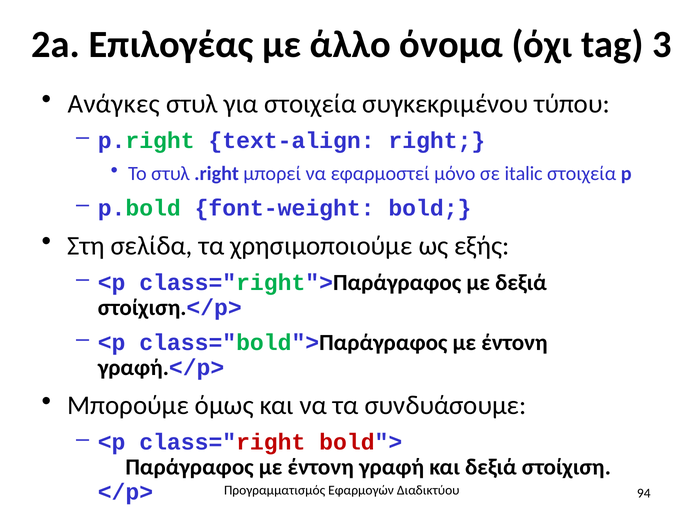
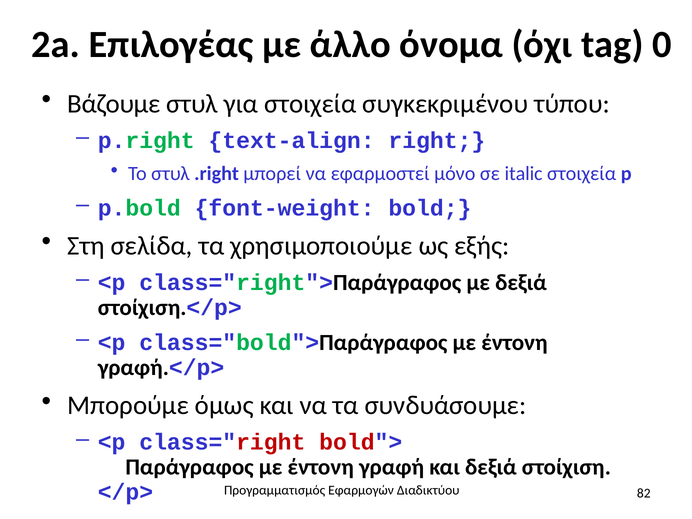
3: 3 -> 0 (662, 45)
Ανάγκες: Ανάγκες -> Βάζουμε (114, 104)
94: 94 -> 82 (644, 493)
